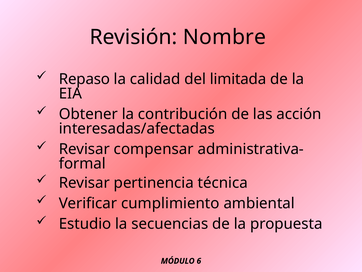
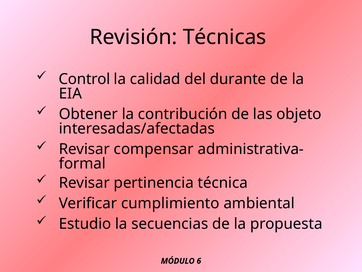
Nombre: Nombre -> Técnicas (225, 37)
Repaso: Repaso -> Control (84, 79)
limitada: limitada -> durante (238, 79)
acción: acción -> objeto (299, 114)
